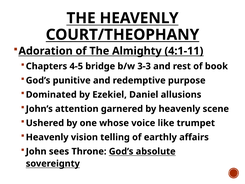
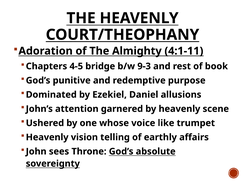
3-3: 3-3 -> 9-3 (144, 66)
